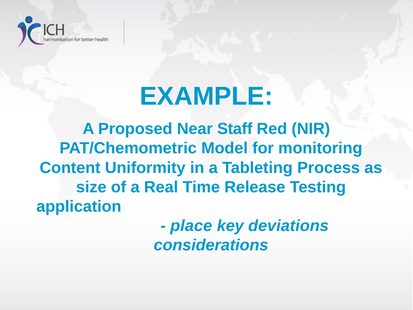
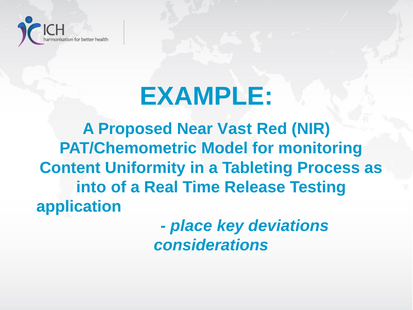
Staff: Staff -> Vast (235, 129)
size: size -> into (91, 187)
